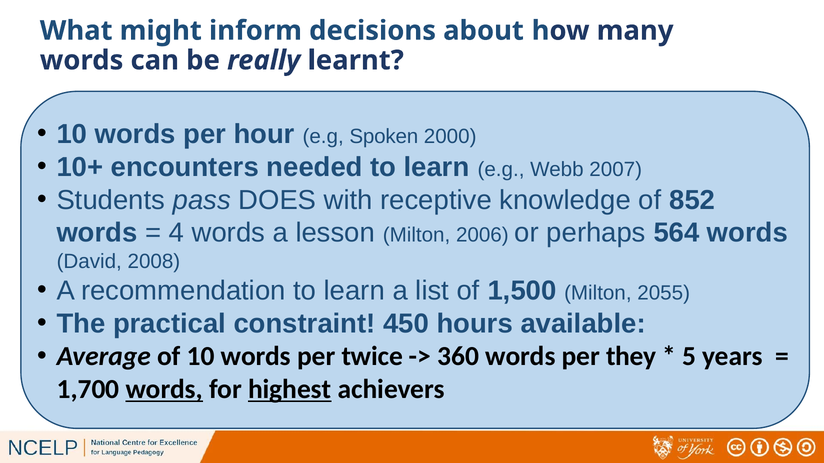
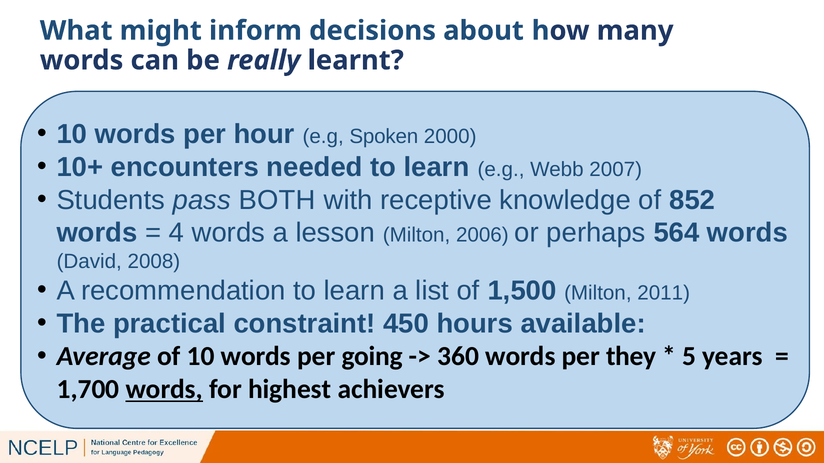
DOES: DOES -> BOTH (277, 200)
2055: 2055 -> 2011 (664, 293)
twice: twice -> going (372, 357)
highest underline: present -> none (290, 390)
